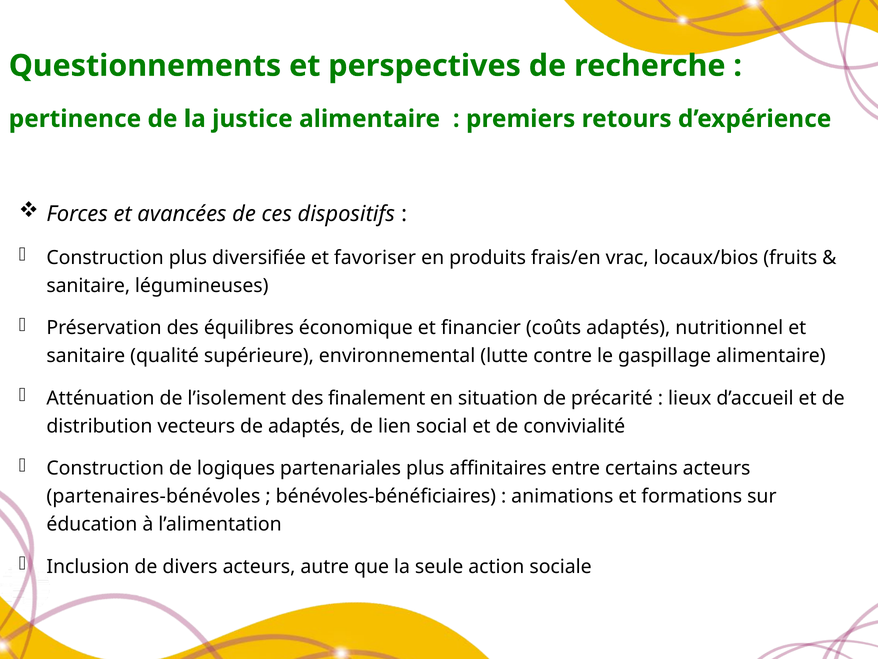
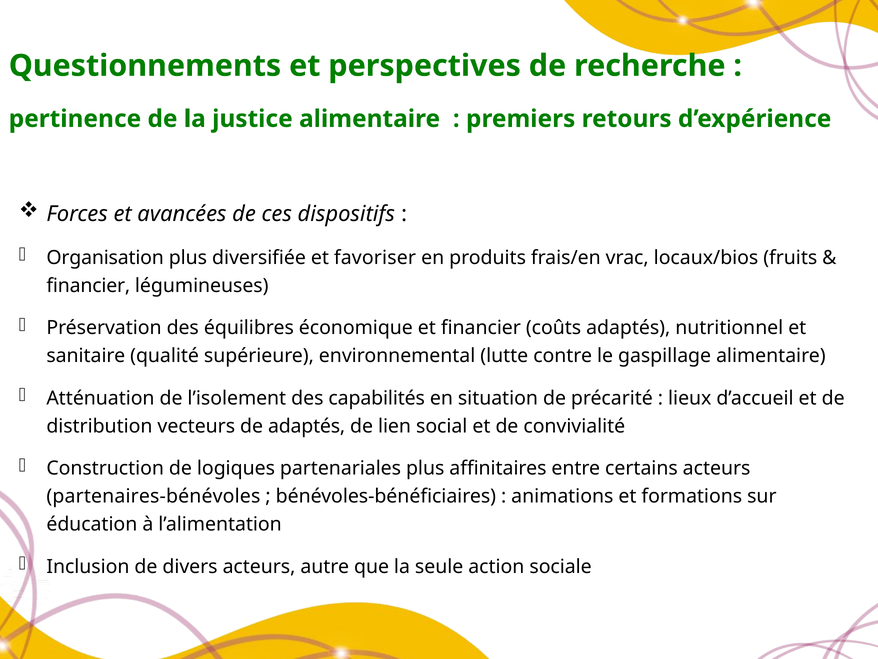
Construction: Construction -> Organisation (105, 258)
sanitaire: sanitaire -> financier (88, 286)
finalement: finalement -> capabilités (377, 398)
